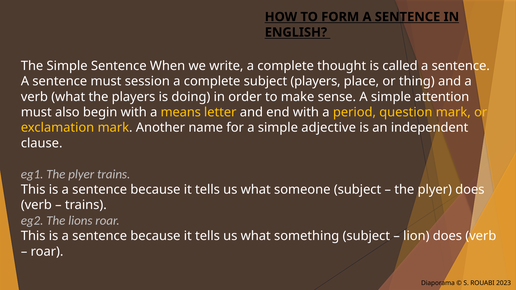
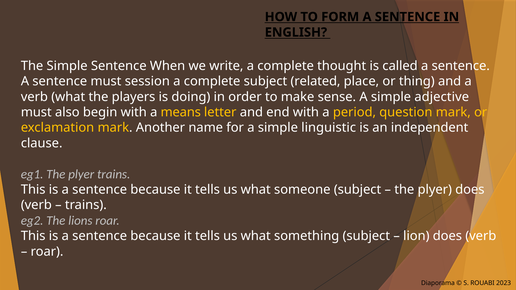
subject players: players -> related (315, 81)
attention: attention -> adjective (442, 97)
adjective: adjective -> linguistic (329, 128)
